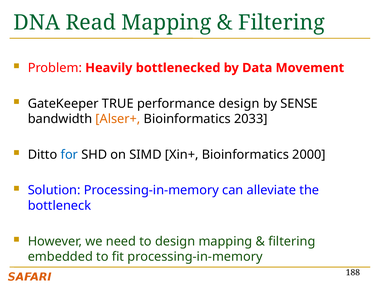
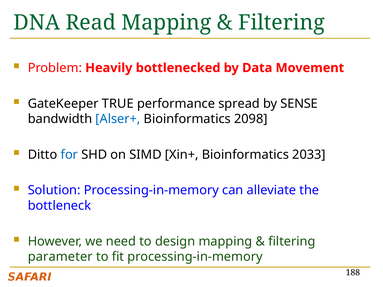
performance design: design -> spread (239, 104)
Alser+ colour: orange -> blue (118, 119)
2033: 2033 -> 2098 (251, 119)
2000: 2000 -> 2033 (309, 155)
embedded: embedded -> parameter (60, 257)
